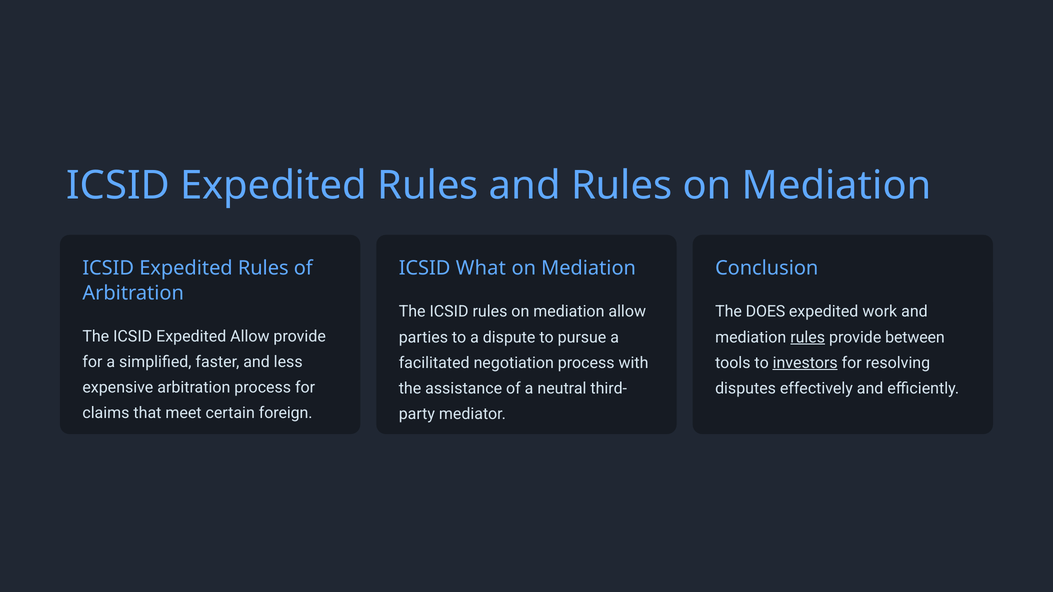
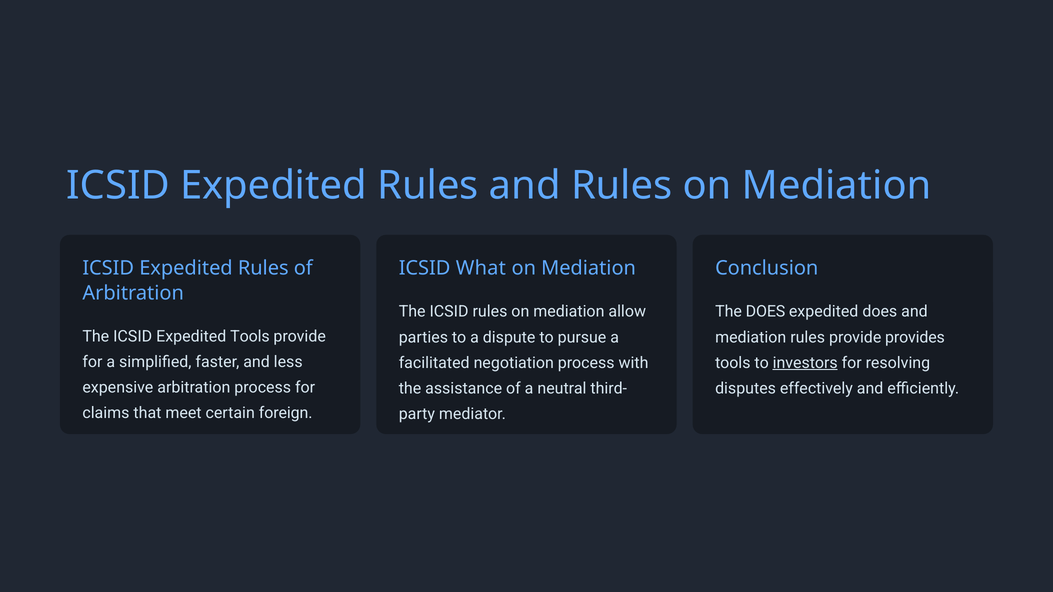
expedited work: work -> does (880, 312)
Expedited Allow: Allow -> Tools (250, 337)
rules underline: present -> none (808, 337)
between: between -> provides (915, 337)
